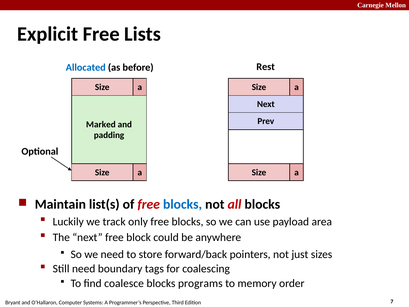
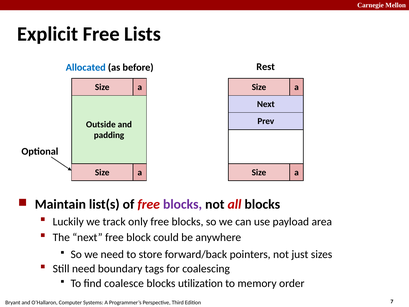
Marked: Marked -> Outside (101, 124)
blocks colour: blue -> purple (183, 204)
programs: programs -> utilization (200, 283)
